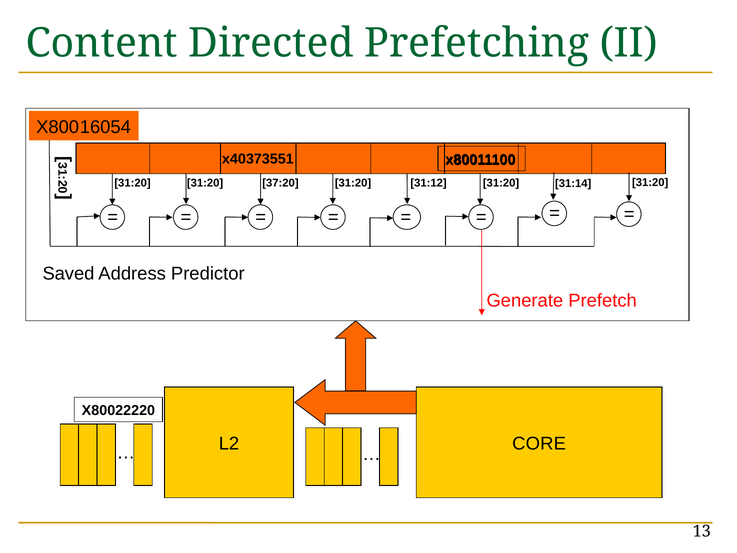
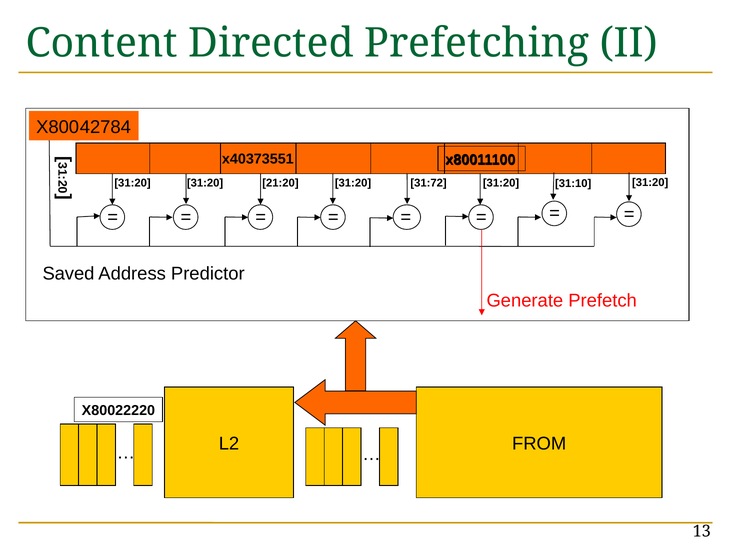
16054: 16054 -> 42784 (105, 127)
37:20: 37:20 -> 21:20 (280, 183)
31:12: 31:12 -> 31:72 (429, 183)
31:14: 31:14 -> 31:10 (573, 183)
CORE: CORE -> FROM (539, 443)
